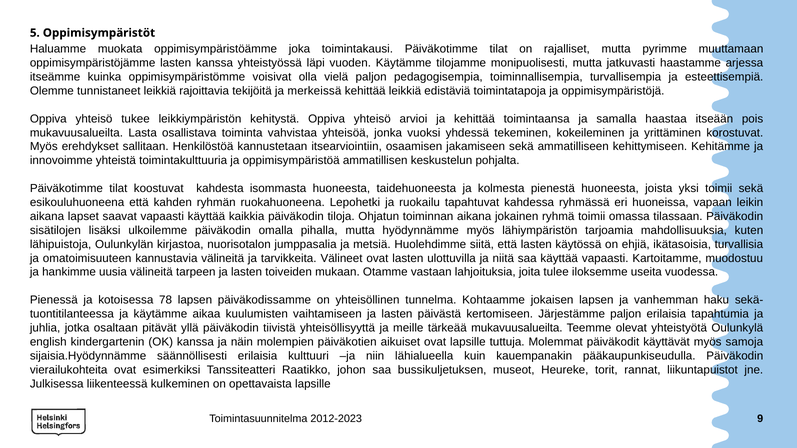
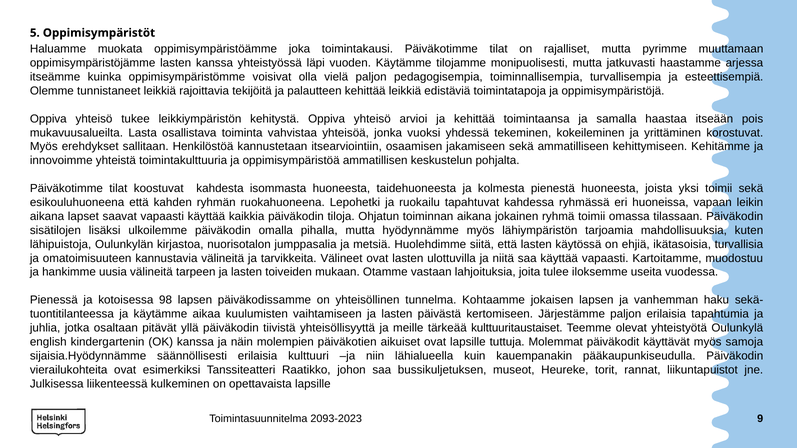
merkeissä: merkeissä -> palautteen (314, 91)
78: 78 -> 98 (166, 300)
tärkeää mukavuusalueilta: mukavuusalueilta -> kulttuuritaustaiset (517, 328)
2012-2023: 2012-2023 -> 2093-2023 (336, 419)
